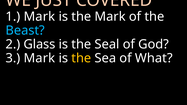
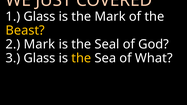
1 Mark: Mark -> Glass (39, 17)
Beast colour: light blue -> yellow (25, 30)
2 Glass: Glass -> Mark (39, 44)
3 Mark: Mark -> Glass (39, 58)
